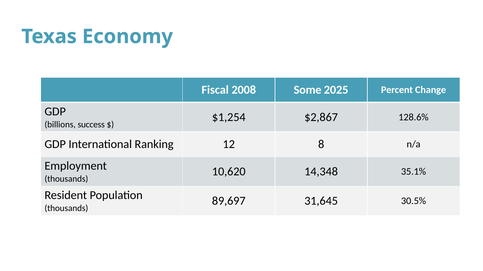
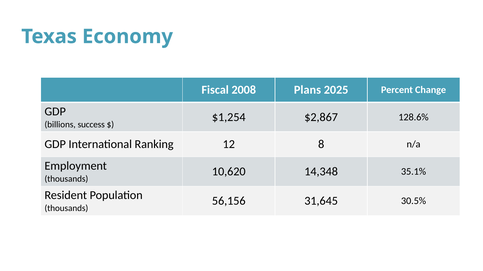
Some: Some -> Plans (307, 90)
89,697: 89,697 -> 56,156 (229, 201)
